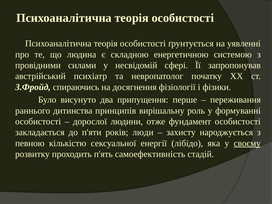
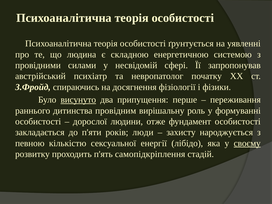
висунуто underline: none -> present (78, 100)
принципів: принципів -> провідним (116, 111)
самоефективність: самоефективність -> самопідкріплення (150, 154)
